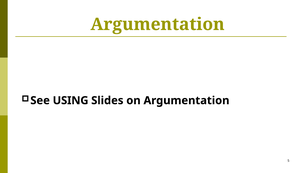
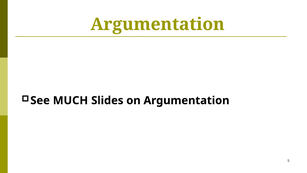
USING: USING -> MUCH (70, 100)
